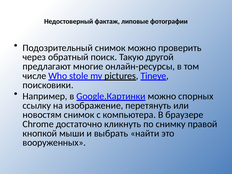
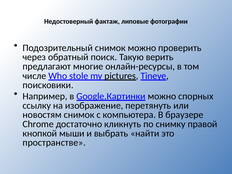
другой: другой -> верить (160, 57)
вооруженных: вооруженных -> пространстве (54, 143)
